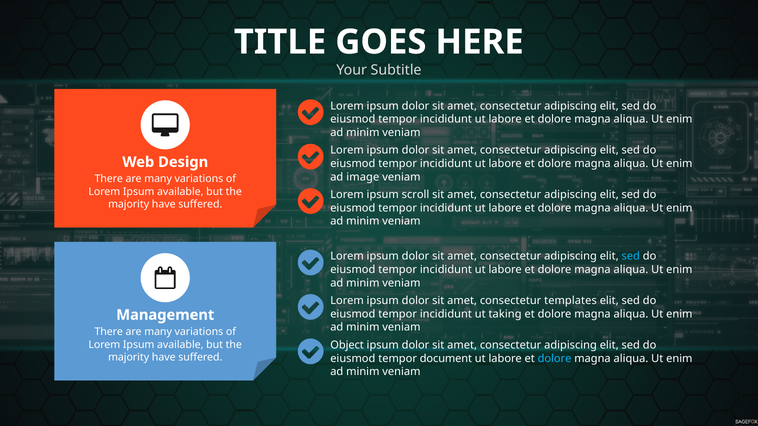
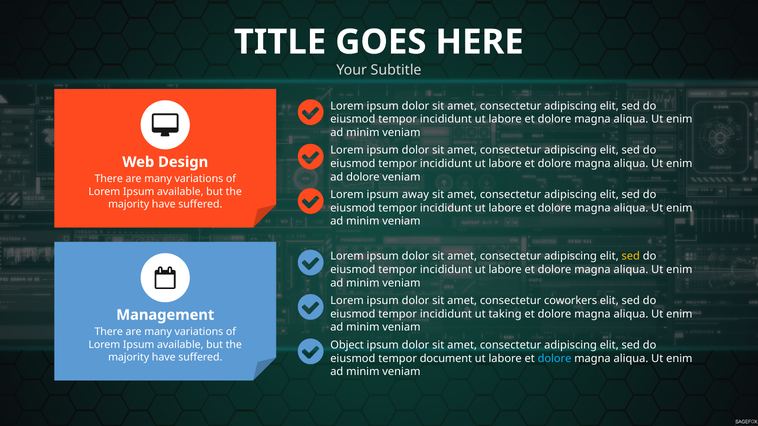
ad image: image -> dolore (363, 177)
scroll: scroll -> away (415, 195)
sed colour: light blue -> yellow (631, 257)
templates: templates -> coworkers (571, 301)
